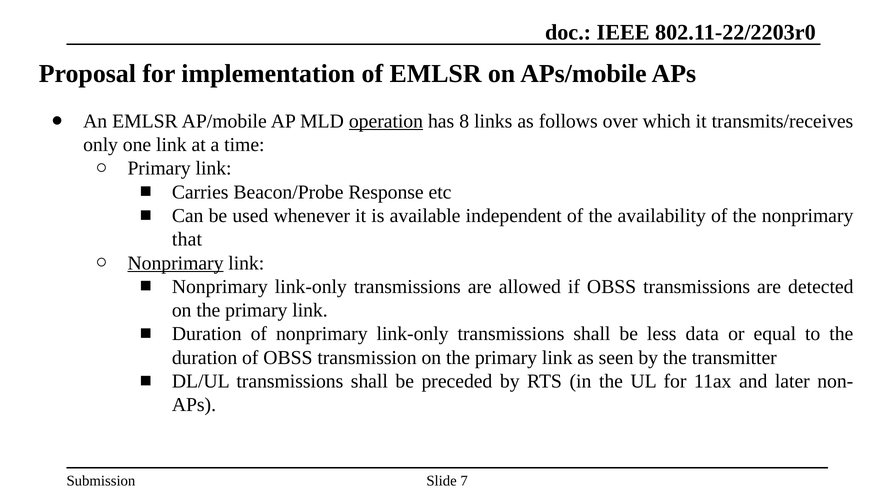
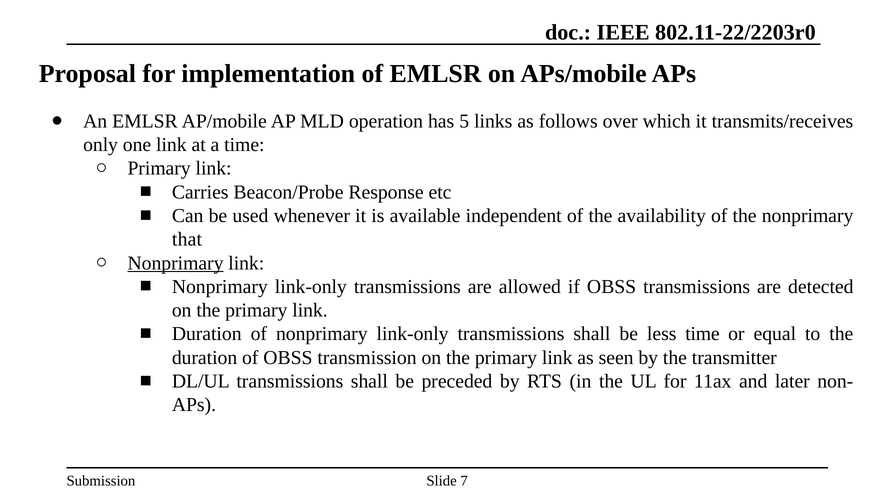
operation underline: present -> none (386, 121)
8: 8 -> 5 (464, 121)
less data: data -> time (702, 334)
